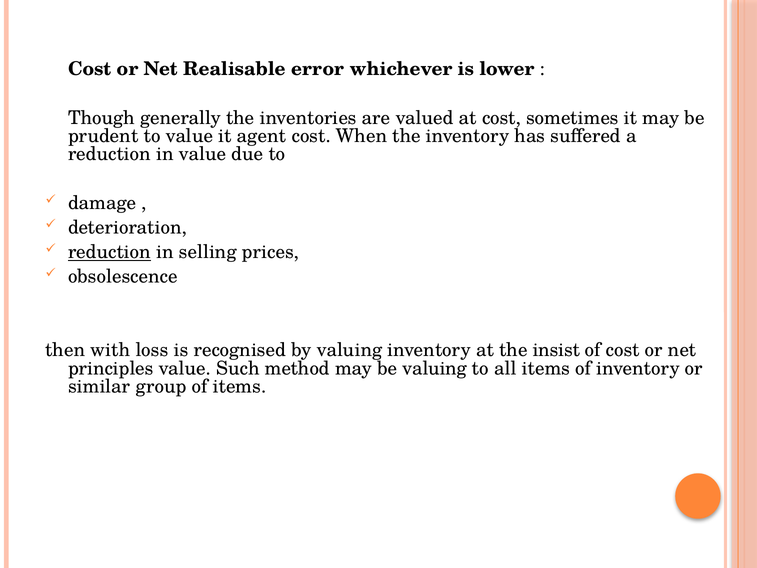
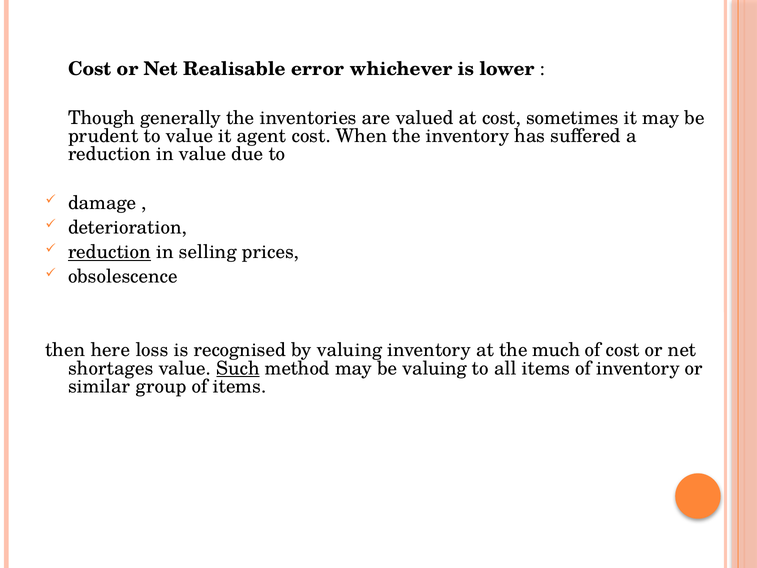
with: with -> here (110, 350)
insist: insist -> much (556, 350)
principles: principles -> shortages (111, 368)
Such underline: none -> present (238, 368)
